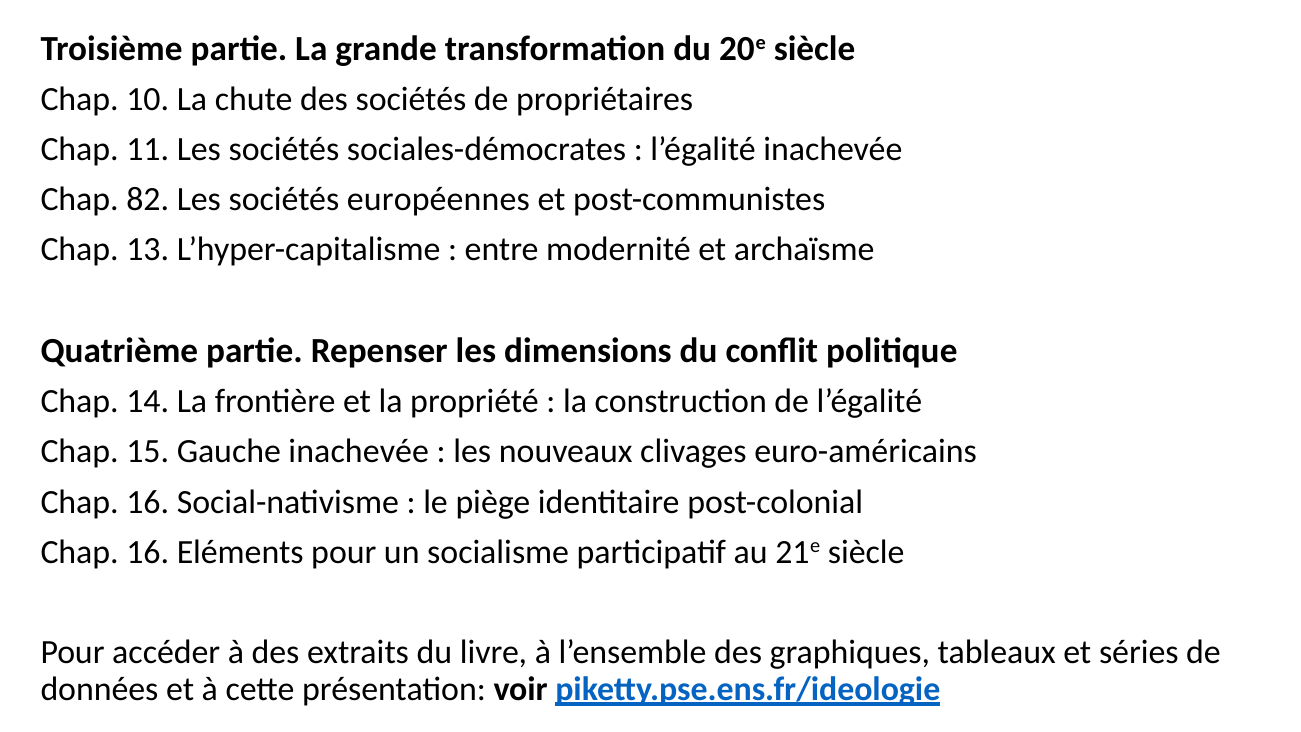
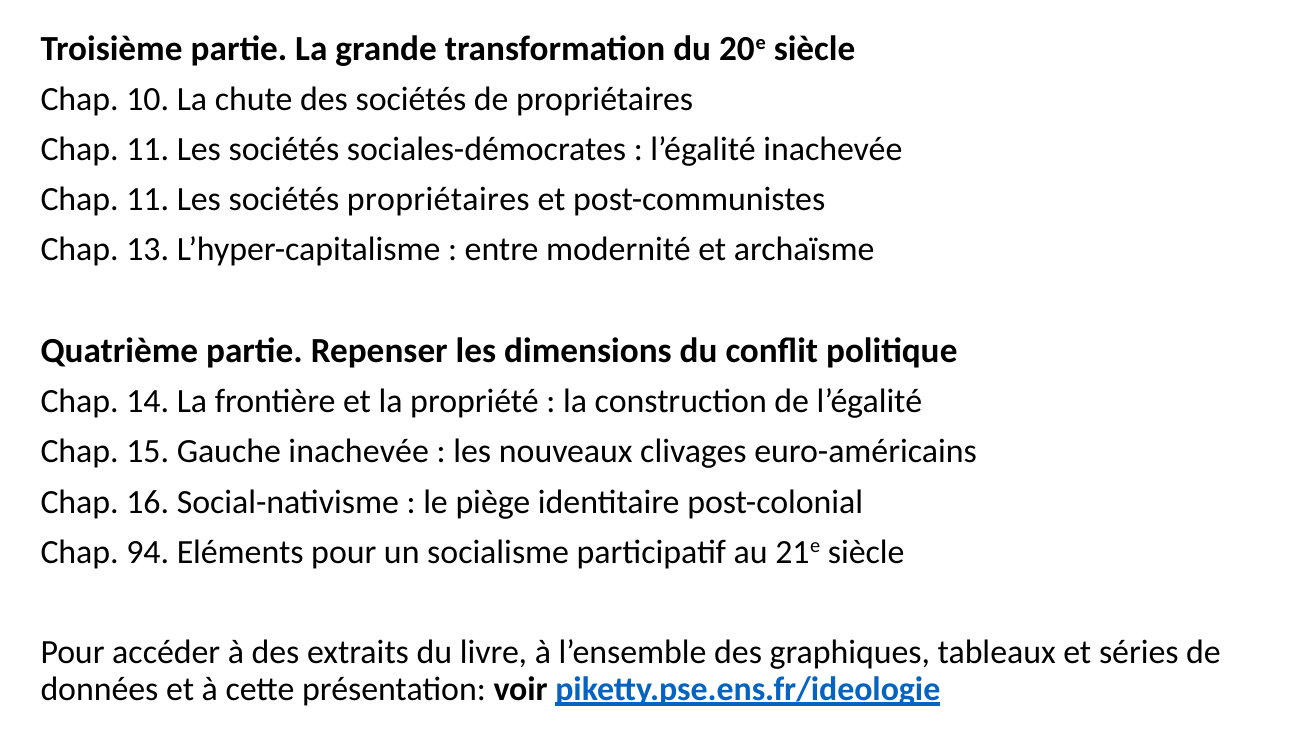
82: 82 -> 11 (148, 200)
sociétés européennes: européennes -> propriétaires (438, 200)
16: 16 -> 94 (148, 552)
